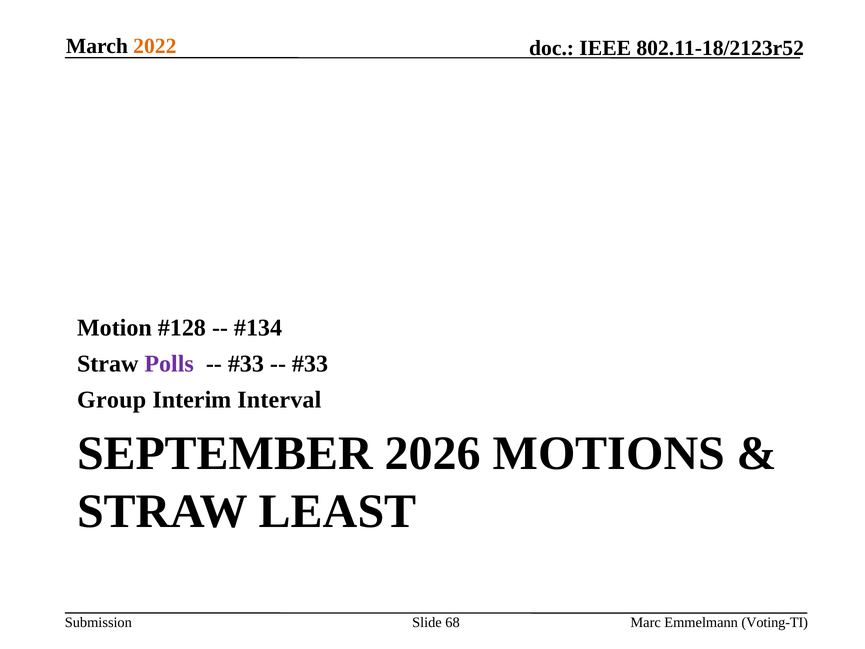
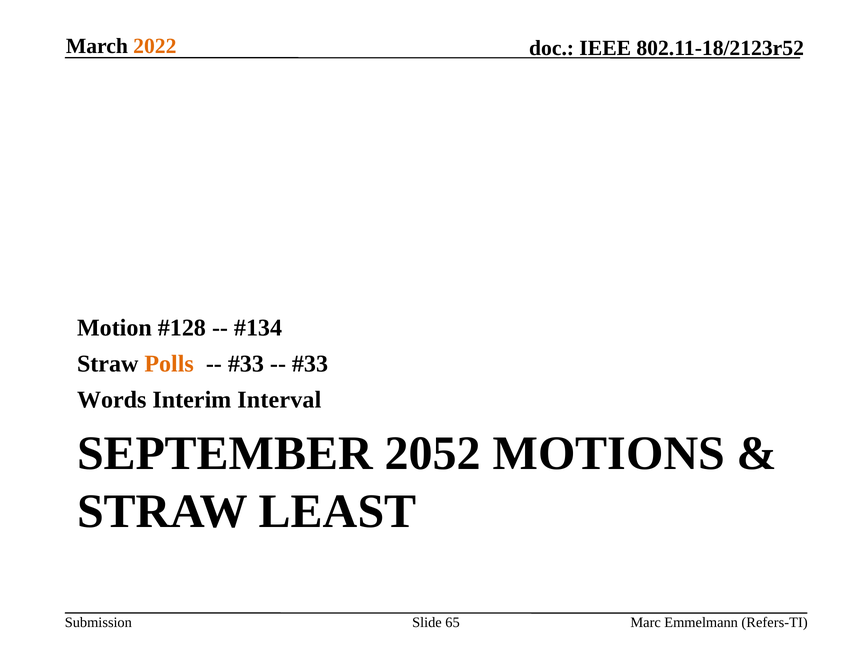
Polls colour: purple -> orange (169, 364)
Group: Group -> Words (112, 400)
2026: 2026 -> 2052 (433, 453)
68: 68 -> 65 (453, 622)
Voting-TI: Voting-TI -> Refers-TI (775, 622)
